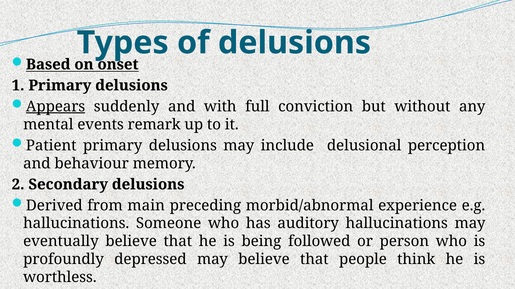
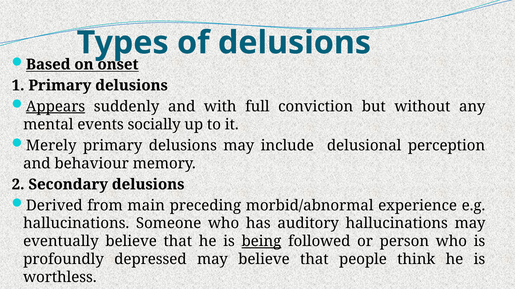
remark: remark -> socially (154, 125)
Patient: Patient -> Merely (51, 146)
being underline: none -> present (261, 242)
